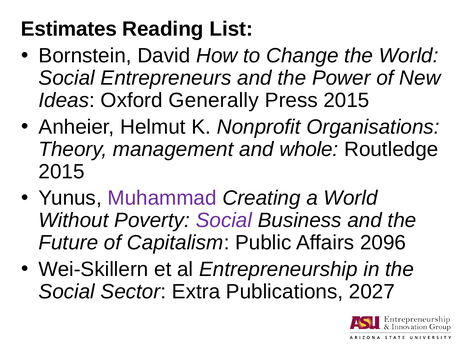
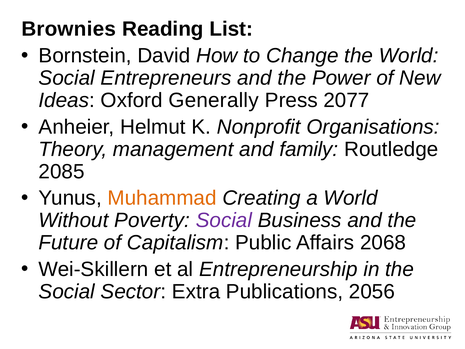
Estimates: Estimates -> Brownies (69, 29)
Press 2015: 2015 -> 2077 (346, 100)
whole: whole -> family (309, 149)
2015: 2015 -> 2085 (62, 171)
Muhammad colour: purple -> orange (162, 198)
2096: 2096 -> 2068 (383, 243)
2027: 2027 -> 2056 (372, 291)
